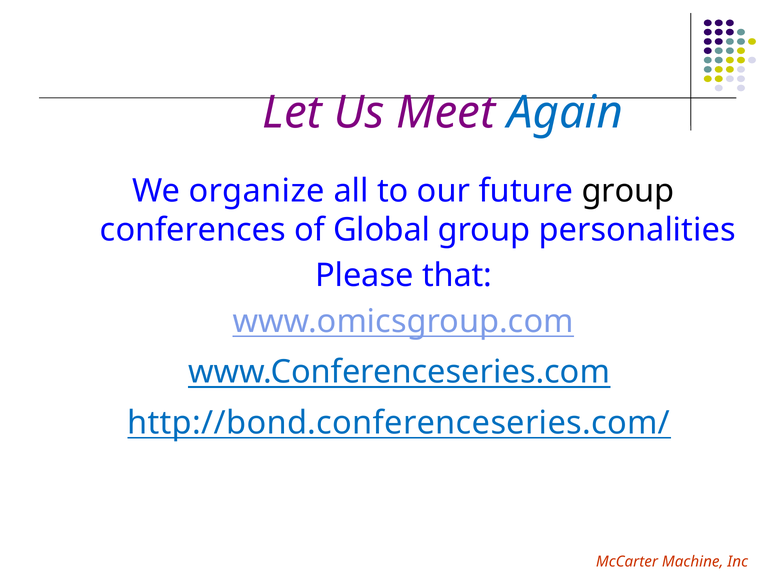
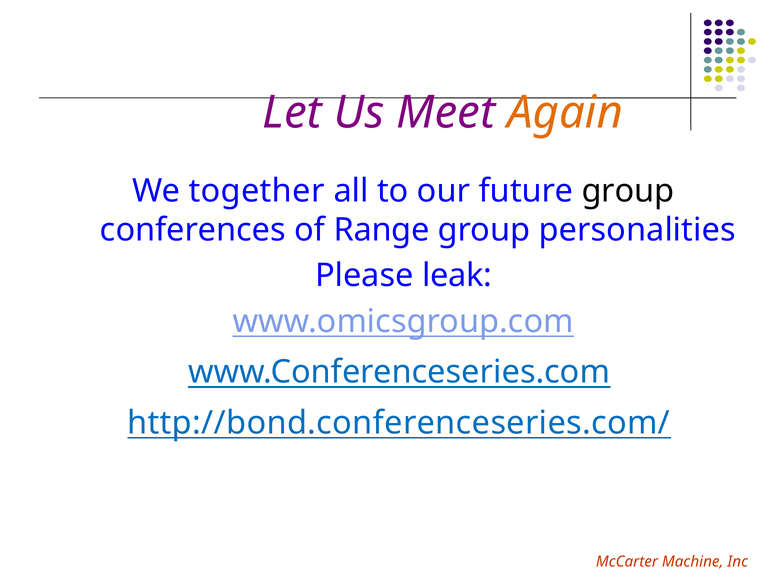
Again colour: blue -> orange (565, 112)
organize: organize -> together (257, 191)
Global: Global -> Range (382, 230)
that: that -> leak (457, 275)
